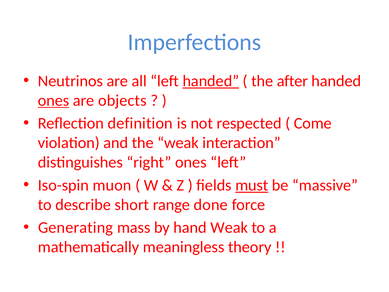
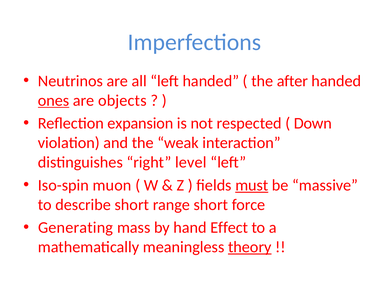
handed underline: present -> none (211, 81)
definition: definition -> expansion (140, 123)
Come: Come -> Down (313, 123)
right ones: ones -> level (191, 162)
range done: done -> short (211, 204)
hand Weak: Weak -> Effect (229, 227)
theory underline: none -> present (250, 247)
